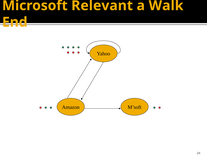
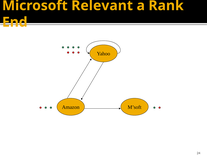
Walk: Walk -> Rank (166, 6)
